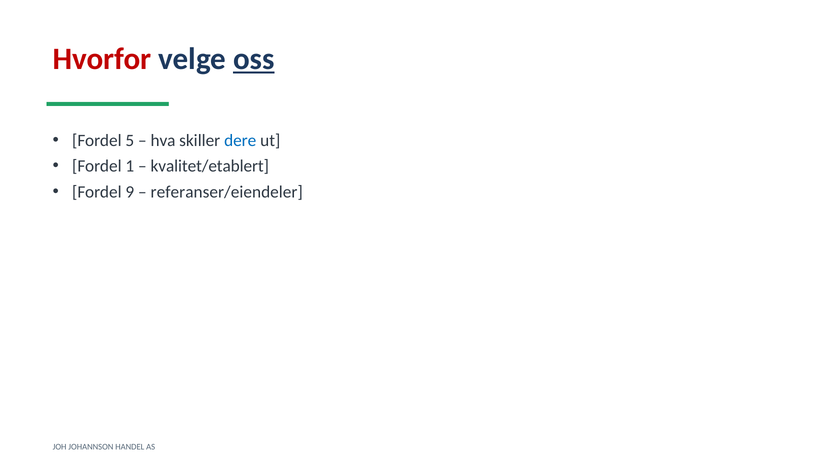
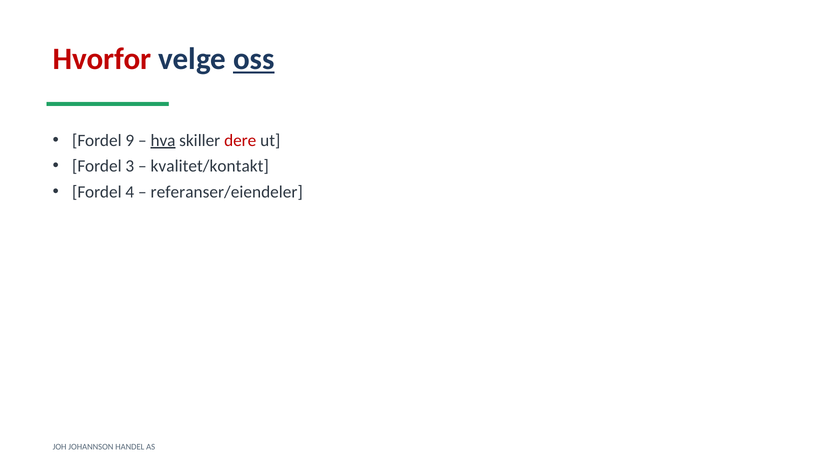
5: 5 -> 9 (130, 140)
hva underline: none -> present (163, 140)
dere colour: blue -> red (240, 140)
1: 1 -> 3 (130, 166)
kvalitet/etablert: kvalitet/etablert -> kvalitet/kontakt (210, 166)
9: 9 -> 4 (130, 192)
